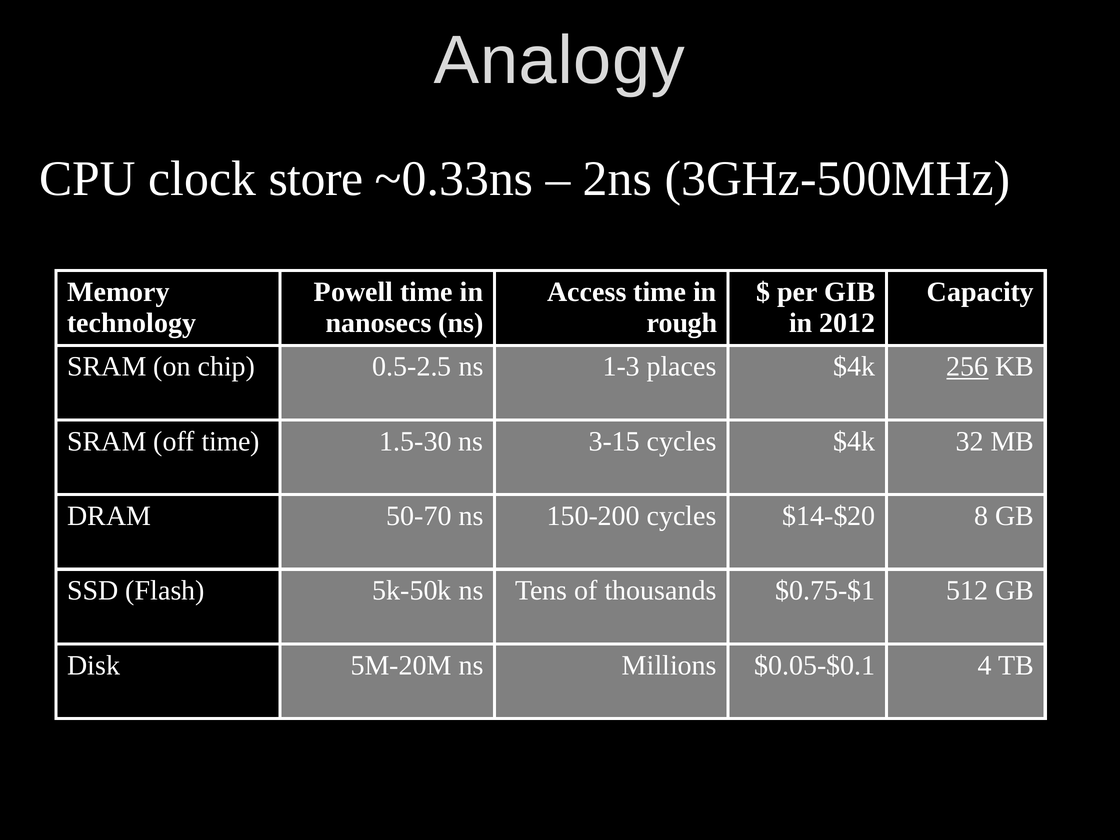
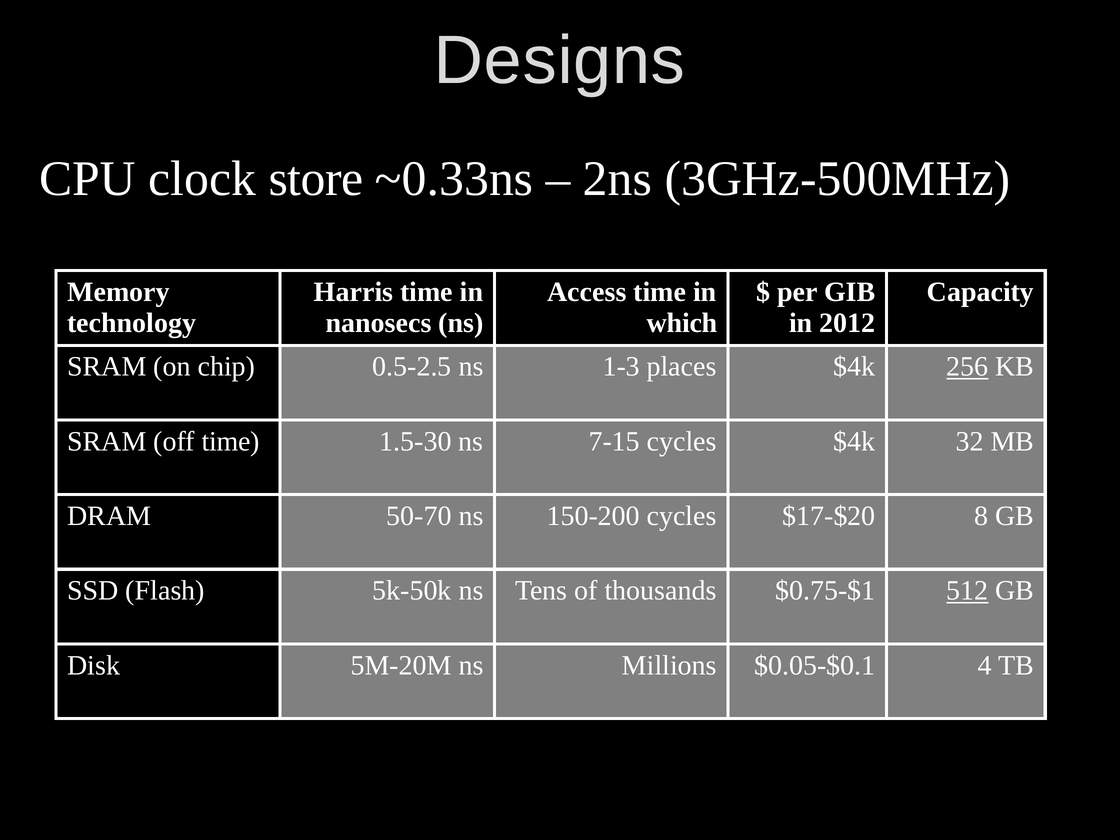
Analogy: Analogy -> Designs (559, 61)
Powell: Powell -> Harris (354, 292)
rough: rough -> which (682, 323)
3-15: 3-15 -> 7-15 (614, 441)
$14-$20: $14-$20 -> $17-$20 (829, 516)
512 underline: none -> present (967, 591)
